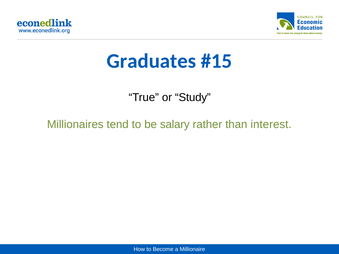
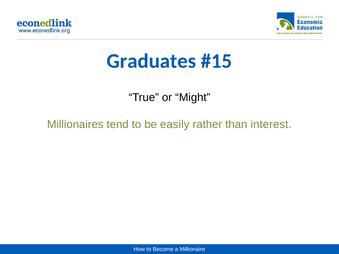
Study: Study -> Might (193, 97)
salary: salary -> easily (175, 125)
